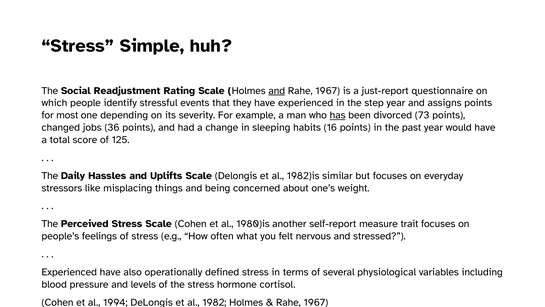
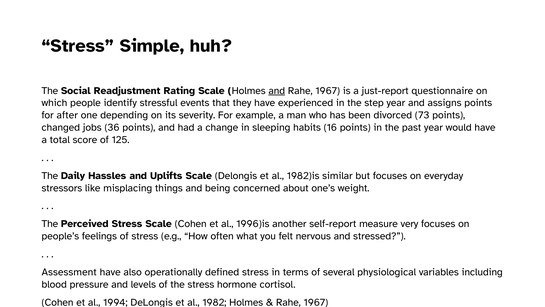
most: most -> after (67, 115)
has underline: present -> none (338, 115)
1980)is: 1980)is -> 1996)is (253, 224)
trait: trait -> very (409, 224)
Experienced: Experienced -> Assessment (69, 272)
